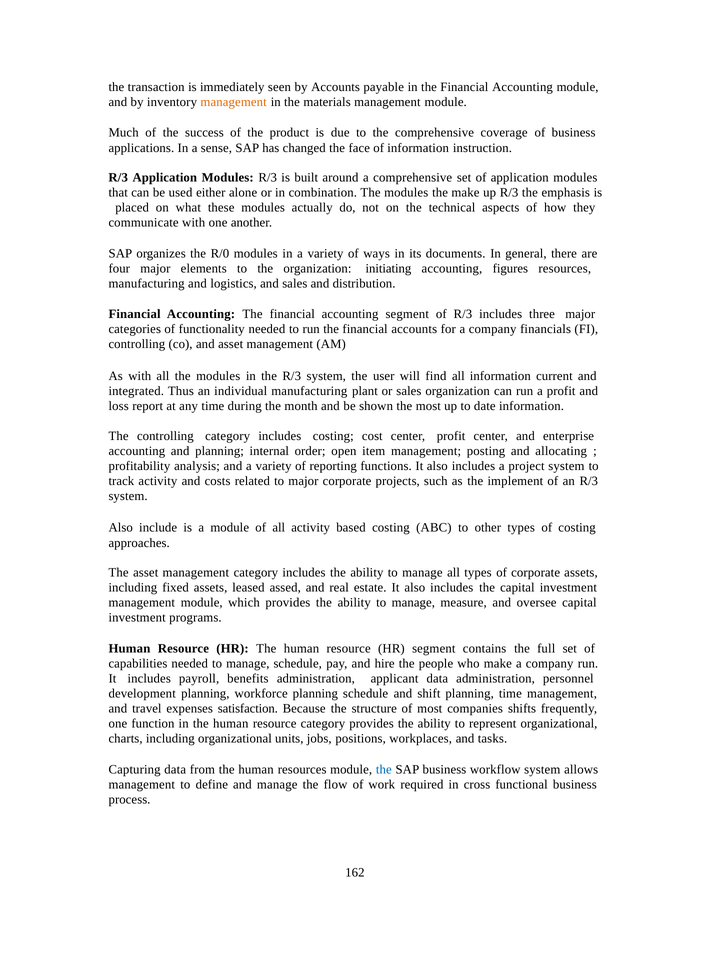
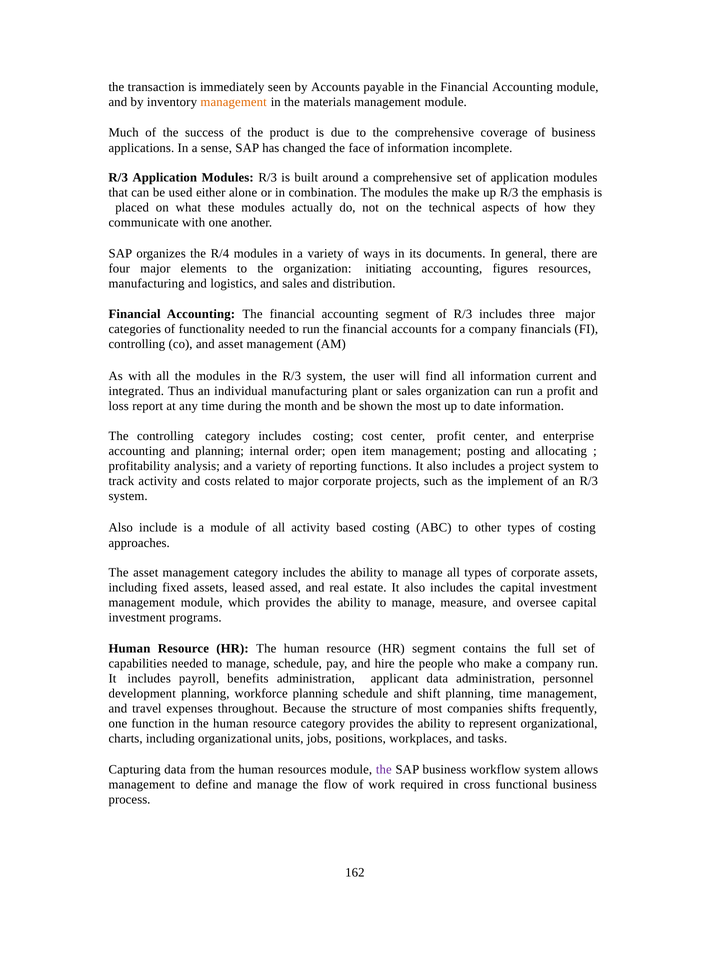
instruction: instruction -> incomplete (483, 148)
R/0: R/0 -> R/4 (220, 253)
satisfaction: satisfaction -> throughout (248, 708)
the colour: blue -> purple (384, 769)
